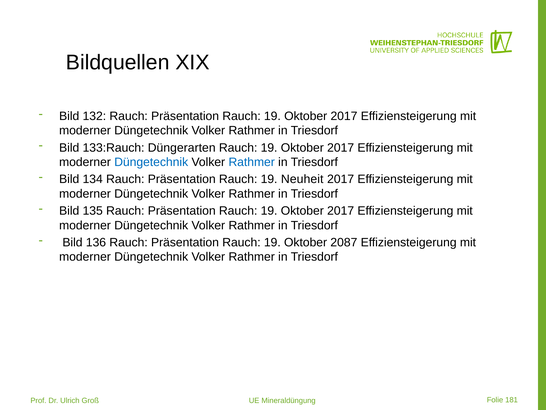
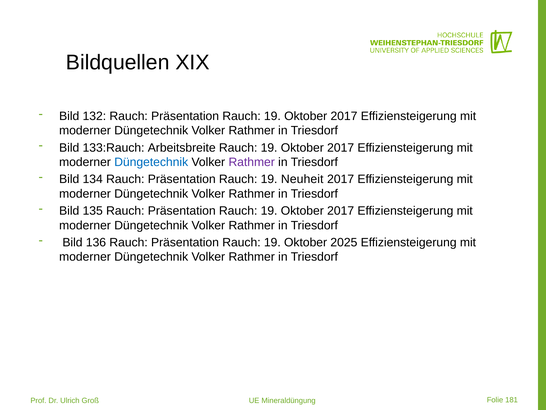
Düngerarten: Düngerarten -> Arbeitsbreite (182, 147)
Rathmer colour: blue -> purple (252, 162)
2087: 2087 -> 2025 (344, 242)
